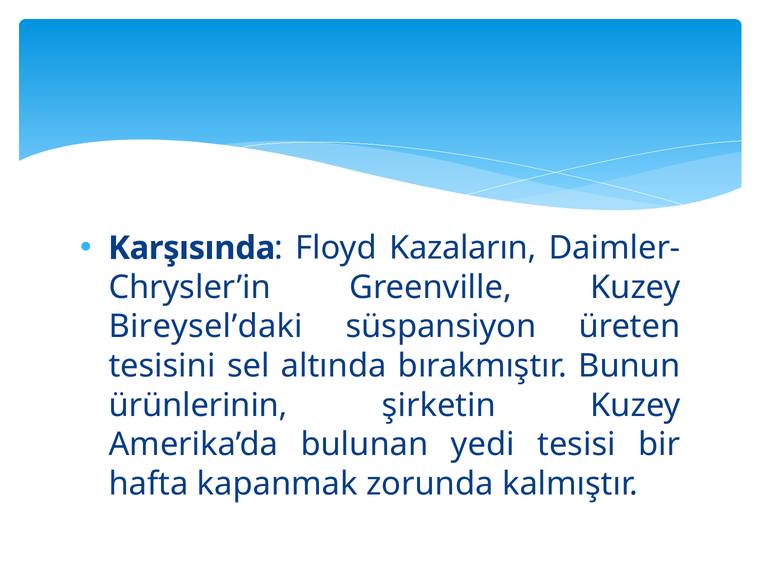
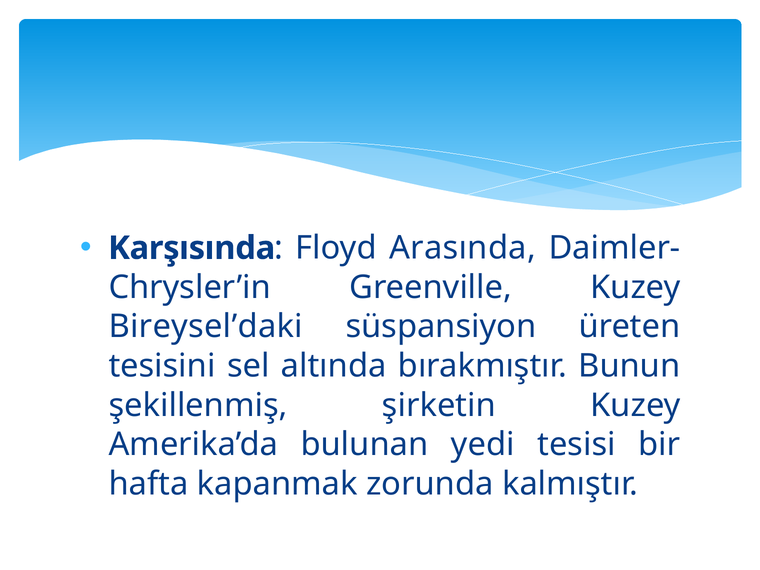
Kazaların: Kazaların -> Arasında (462, 248)
ürünlerinin: ürünlerinin -> şekillenmiş (198, 405)
